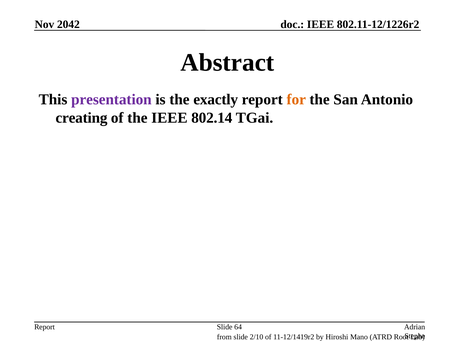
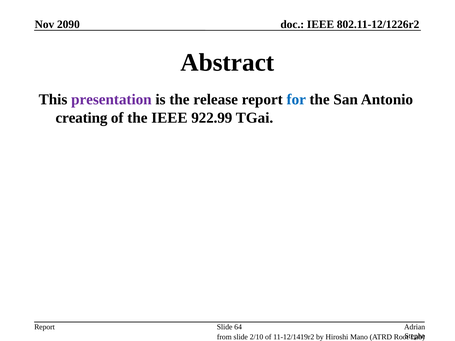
2042: 2042 -> 2090 (68, 24)
exactly: exactly -> release (216, 100)
for colour: orange -> blue (296, 100)
802.14: 802.14 -> 922.99 (212, 118)
